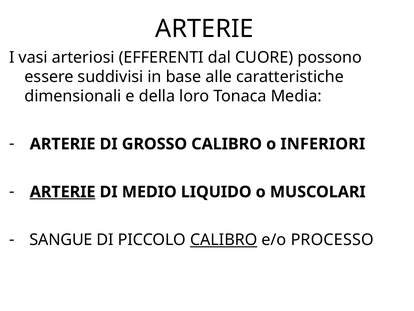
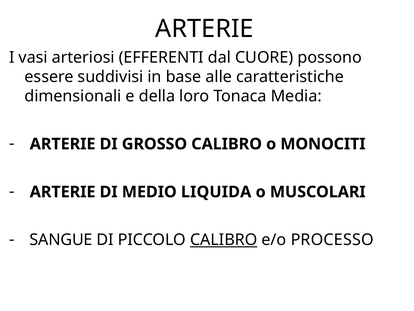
INFERIORI: INFERIORI -> MONOCITI (323, 144)
ARTERIE underline: present -> none (63, 192)
LIQUIDO: LIQUIDO -> LIQUIDA (216, 192)
